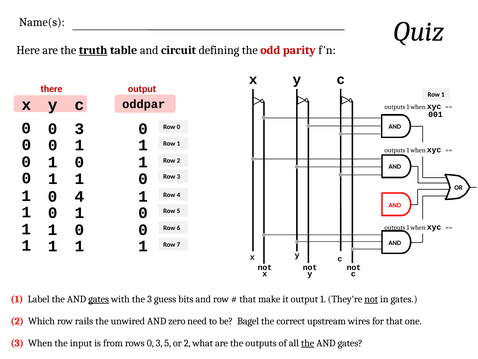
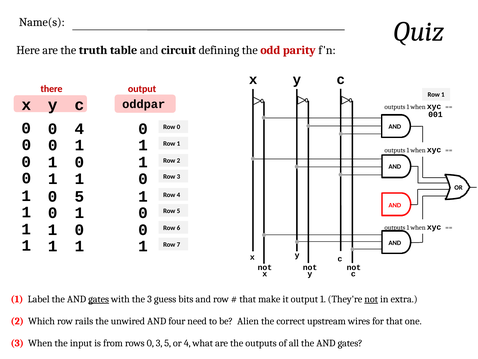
truth underline: present -> none (93, 50)
3: 3 -> 4 (79, 129)
0 4: 4 -> 5 (79, 196)
in gates: gates -> extra (404, 299)
zero: zero -> four (177, 321)
Bagel: Bagel -> Alien (248, 321)
or 2: 2 -> 4 (187, 343)
the underline: present -> none (308, 343)
